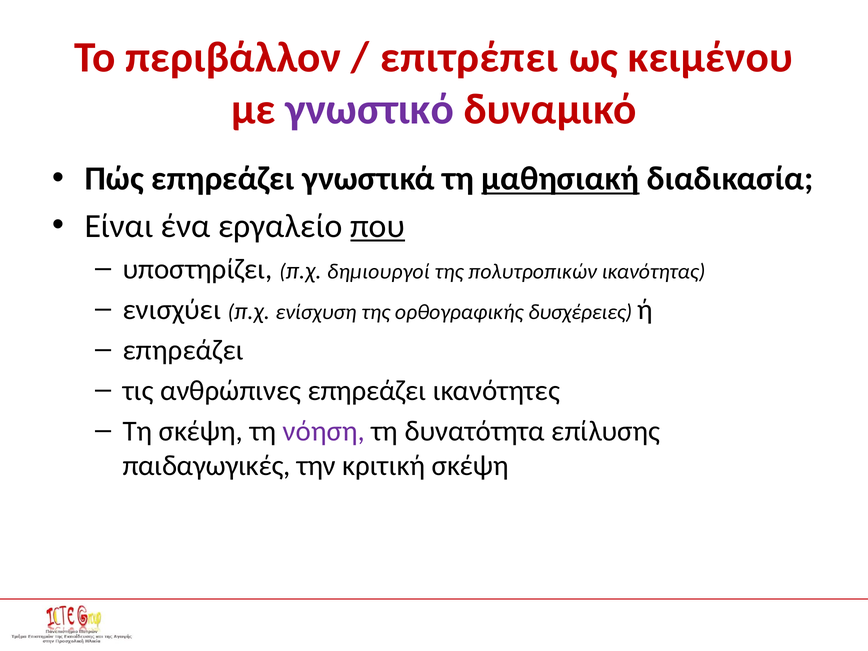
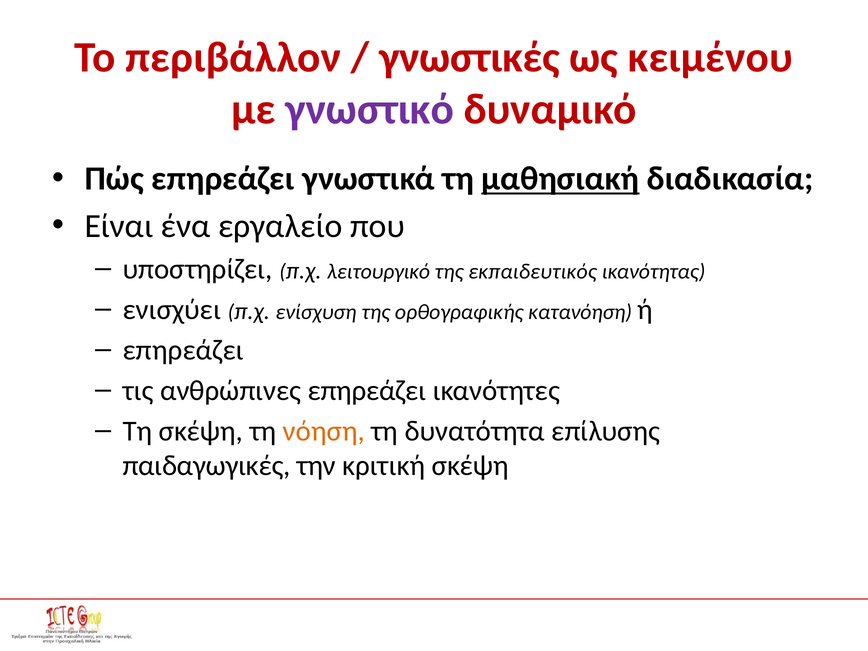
επιτρέπει: επιτρέπει -> γνωστικές (470, 57)
που underline: present -> none (378, 226)
δημιουργοί: δημιουργοί -> λειτουργικό (379, 271)
πολυτροπικών: πολυτροπικών -> εκπαιδευτικός (533, 271)
δυσχέρειες: δυσχέρειες -> κατανόηση (580, 312)
νόηση colour: purple -> orange (324, 431)
